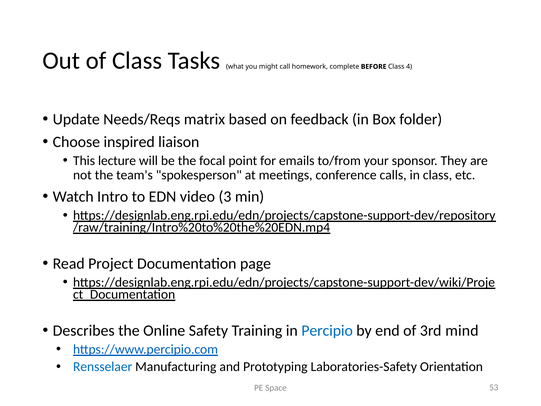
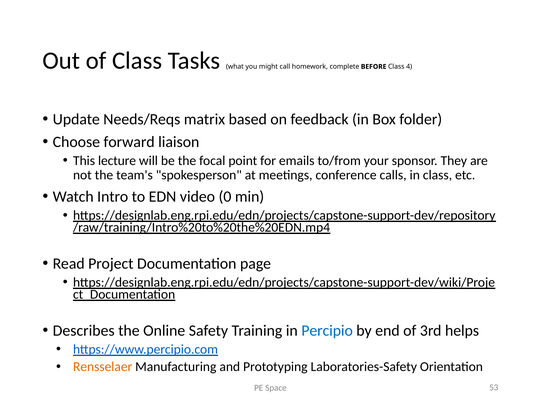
inspired: inspired -> forward (129, 142)
3: 3 -> 0 (225, 197)
mind: mind -> helps (462, 330)
Rensselaer colour: blue -> orange (103, 367)
